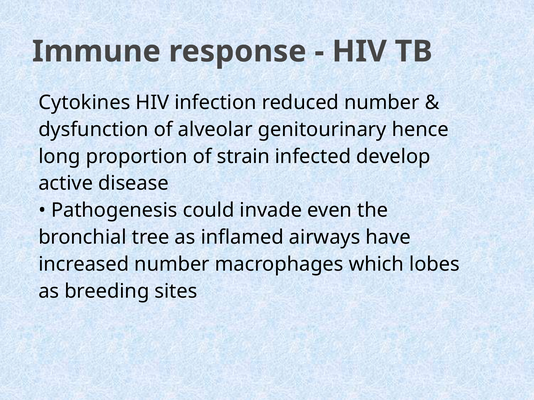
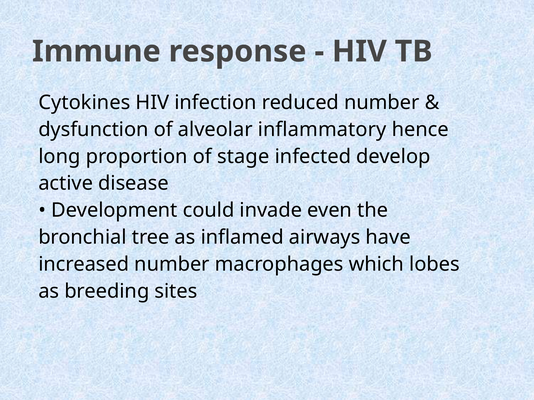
genitourinary: genitourinary -> inflammatory (322, 130)
strain: strain -> stage (243, 157)
Pathogenesis: Pathogenesis -> Development (114, 211)
